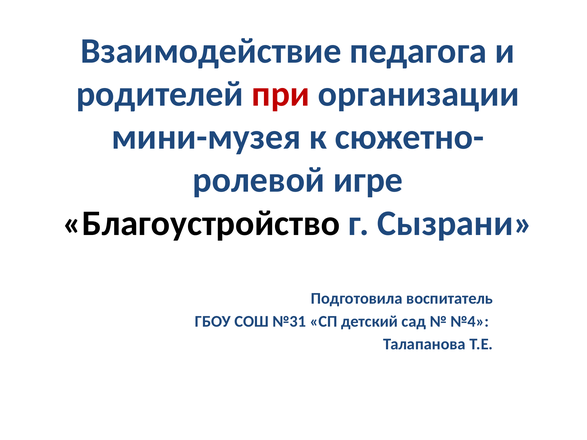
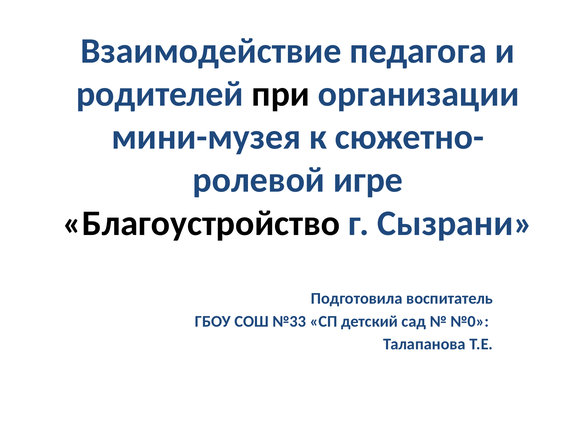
при colour: red -> black (281, 94)
№31: №31 -> №33 (289, 322)
№4: №4 -> №0 (470, 322)
